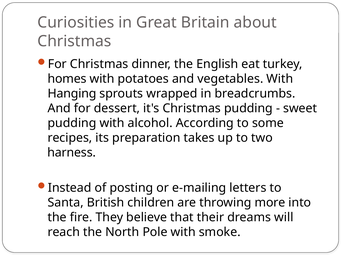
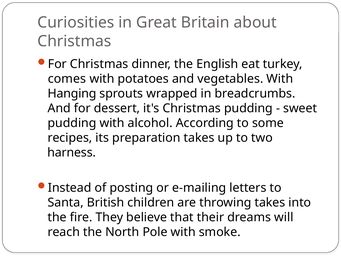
homes: homes -> comes (67, 79)
throwing more: more -> takes (270, 202)
